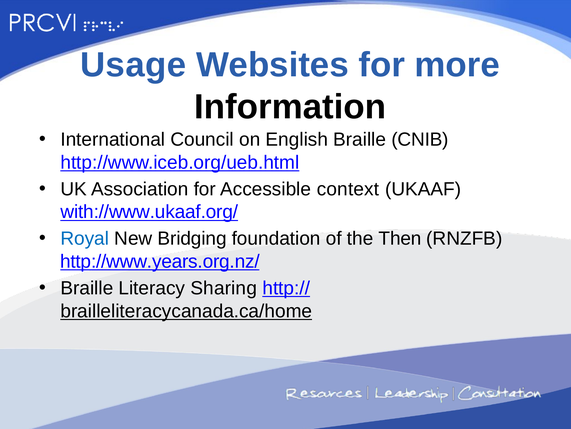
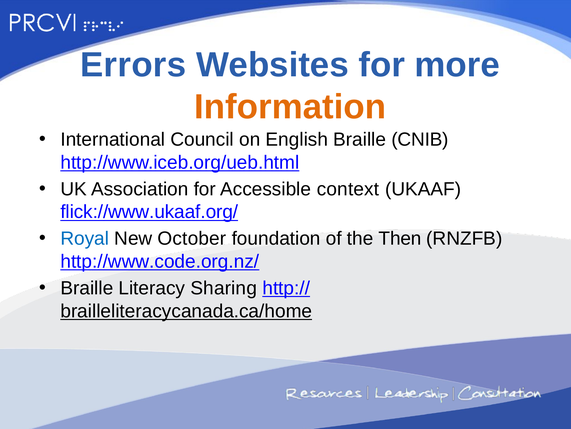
Usage: Usage -> Errors (133, 65)
Information colour: black -> orange (290, 107)
with://www.ukaaf.org/: with://www.ukaaf.org/ -> flick://www.ukaaf.org/ (149, 212)
Bridging: Bridging -> October (192, 238)
http://www.years.org.nz/: http://www.years.org.nz/ -> http://www.code.org.nz/ (160, 261)
